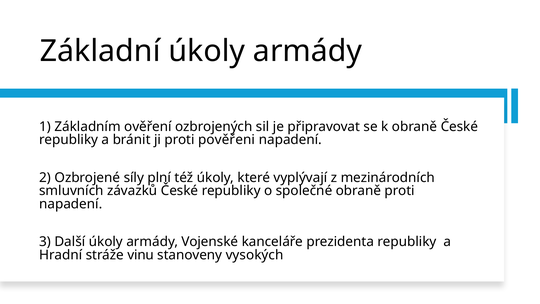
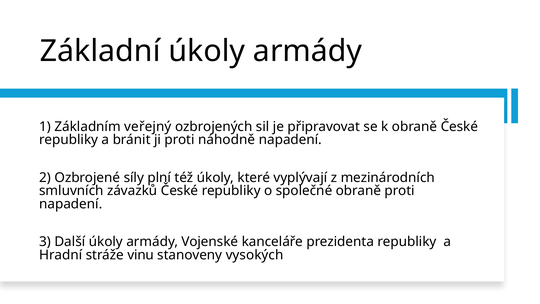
ověření: ověření -> veřejný (148, 127)
pověřeni: pověřeni -> náhodně (227, 140)
